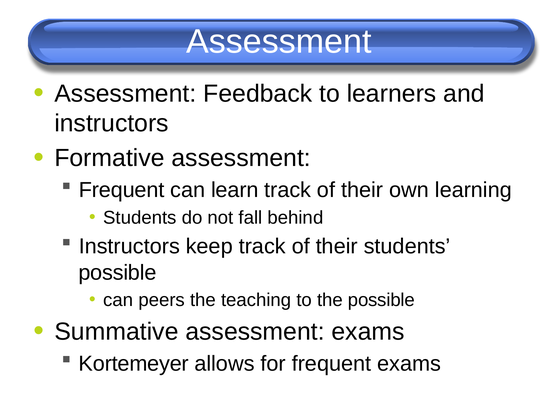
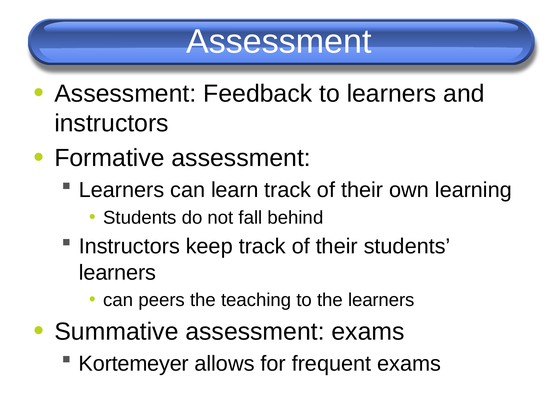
Frequent: Frequent -> Learners (122, 190)
possible: possible -> learners (117, 273)
the possible: possible -> learners (381, 301)
